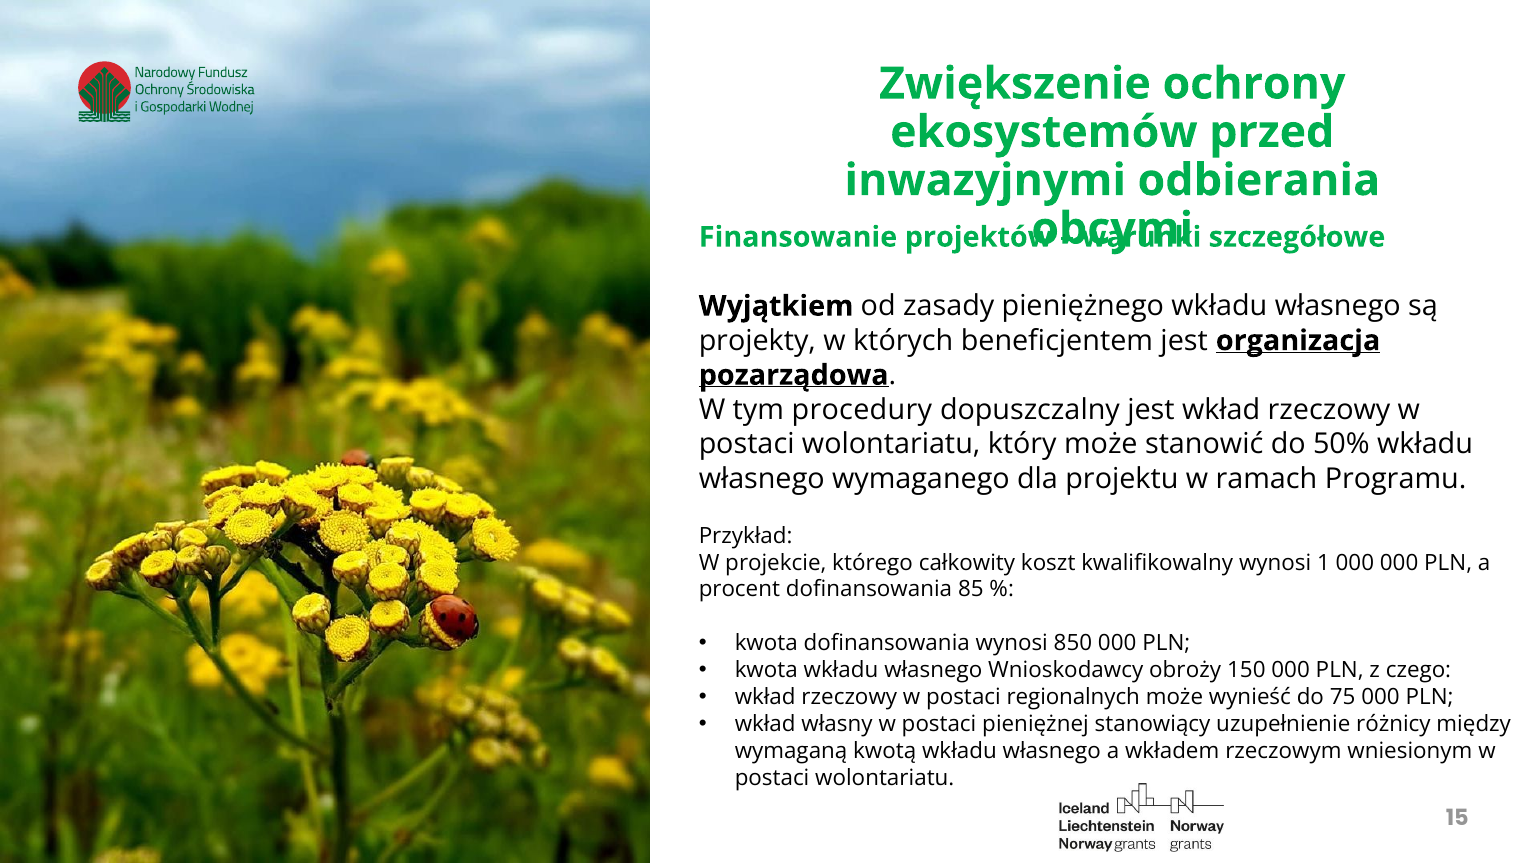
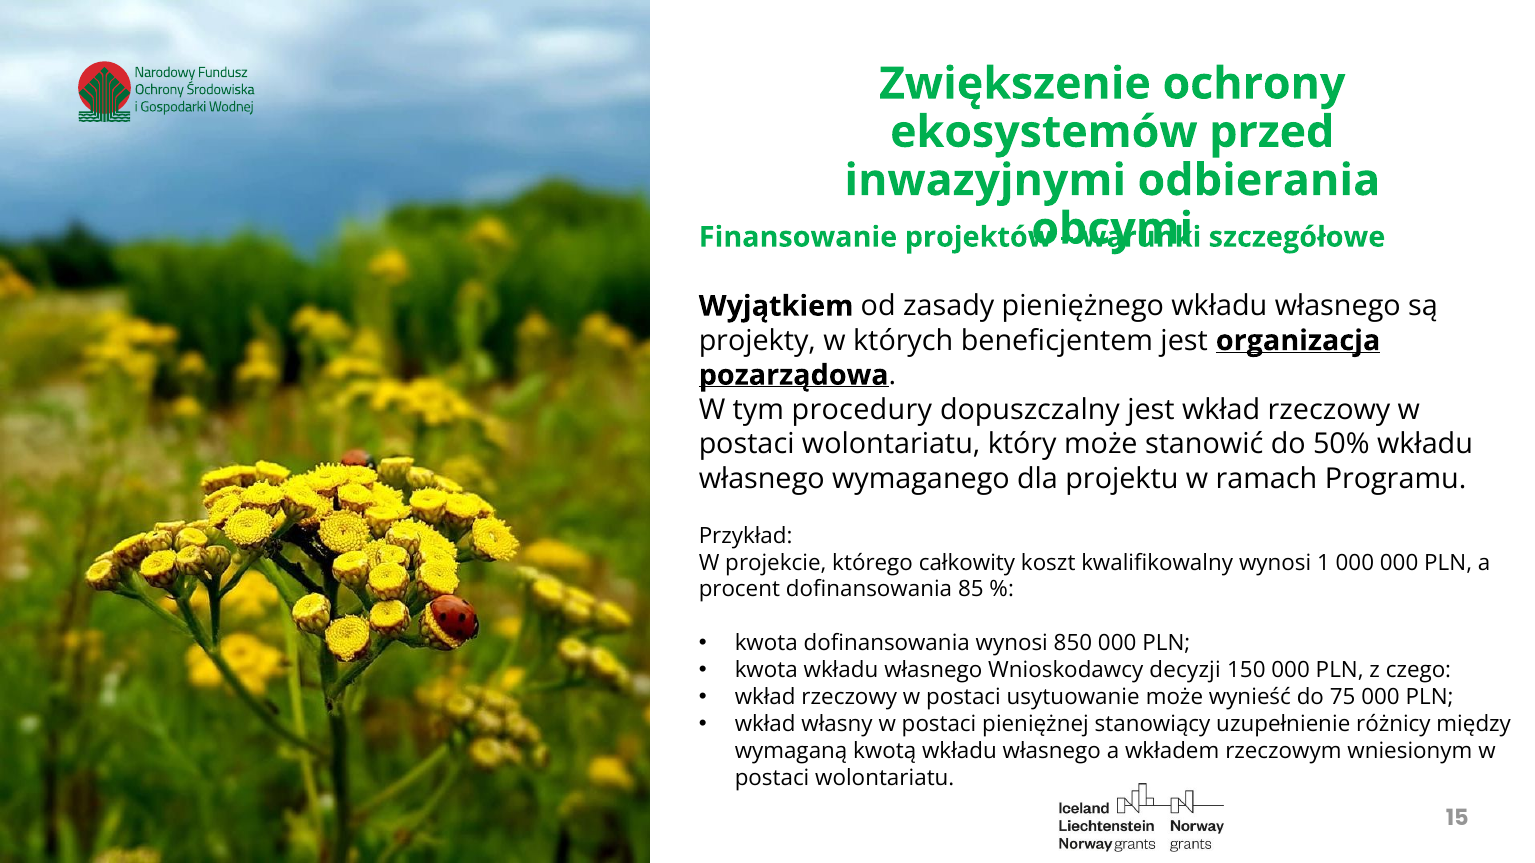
obroży: obroży -> decyzji (1185, 671)
regionalnych: regionalnych -> usytuowanie (1073, 697)
